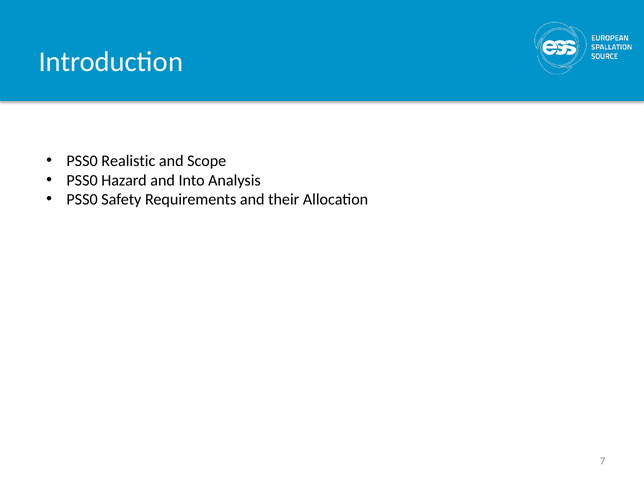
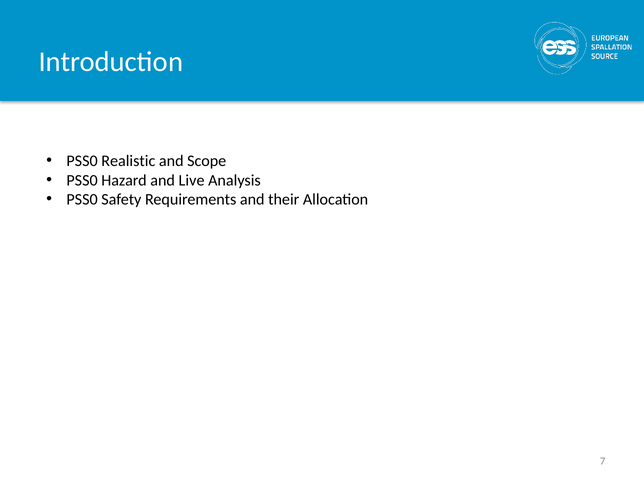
Into: Into -> Live (192, 180)
